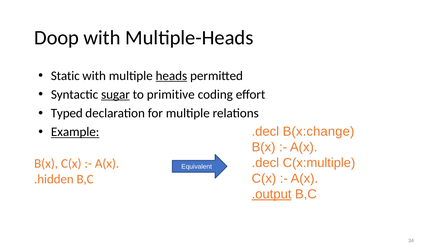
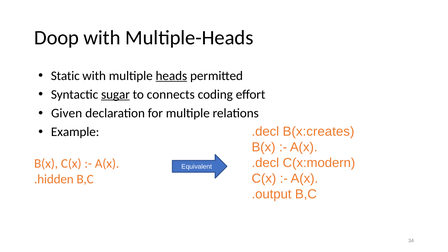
primitive: primitive -> connects (171, 94)
Typed: Typed -> Given (67, 113)
B(x:change: B(x:change -> B(x:creates (319, 131)
Example underline: present -> none (75, 132)
C(x:multiple: C(x:multiple -> C(x:modern (319, 163)
.output underline: present -> none (272, 194)
